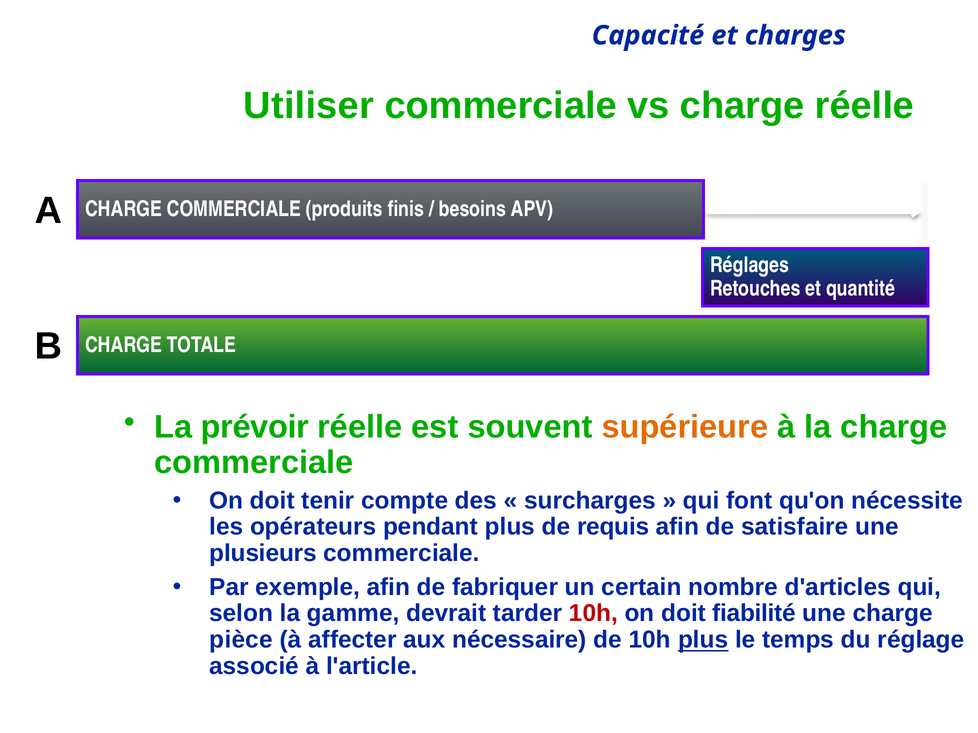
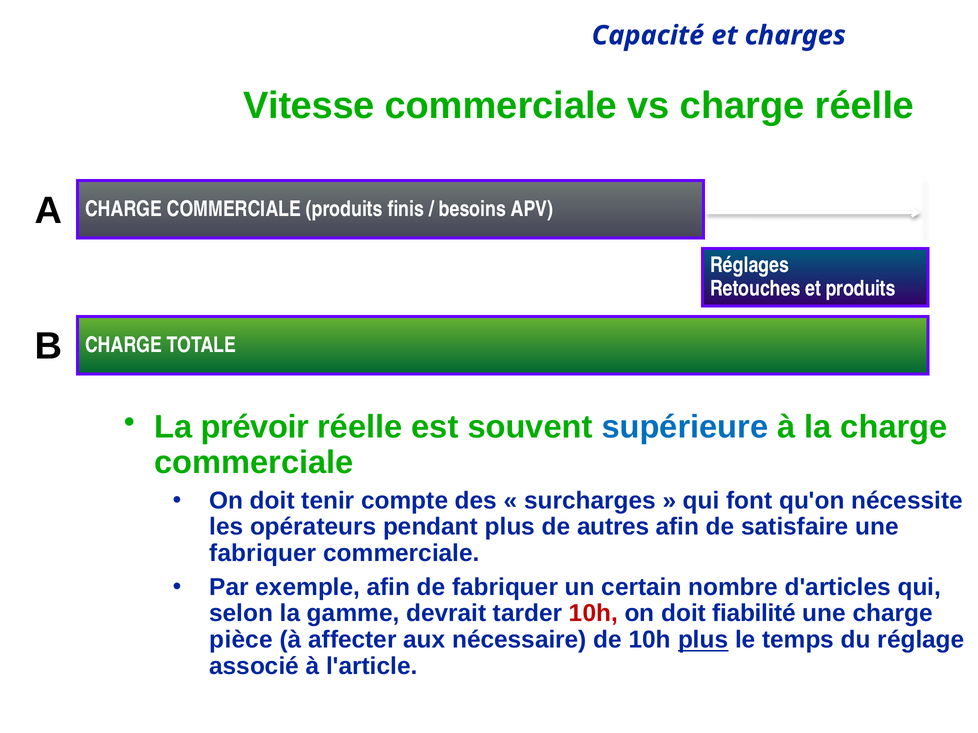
Utiliser: Utiliser -> Vitesse (309, 106)
et quantité: quantité -> produits (861, 289)
supérieure colour: orange -> blue (685, 427)
requis: requis -> autres (613, 527)
plusieurs: plusieurs -> fabriquer (263, 554)
